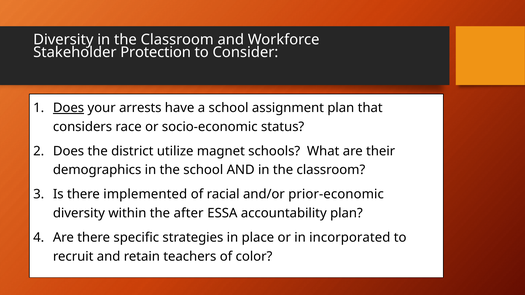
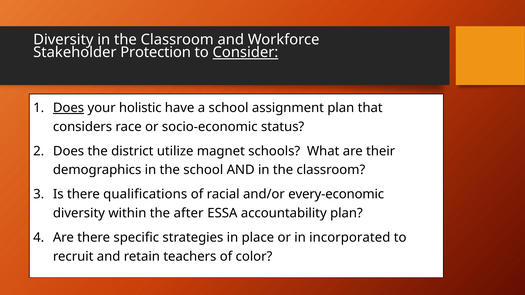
Consider underline: none -> present (245, 52)
arrests: arrests -> holistic (140, 108)
implemented: implemented -> qualifications (145, 195)
prior-economic: prior-economic -> every-economic (336, 195)
